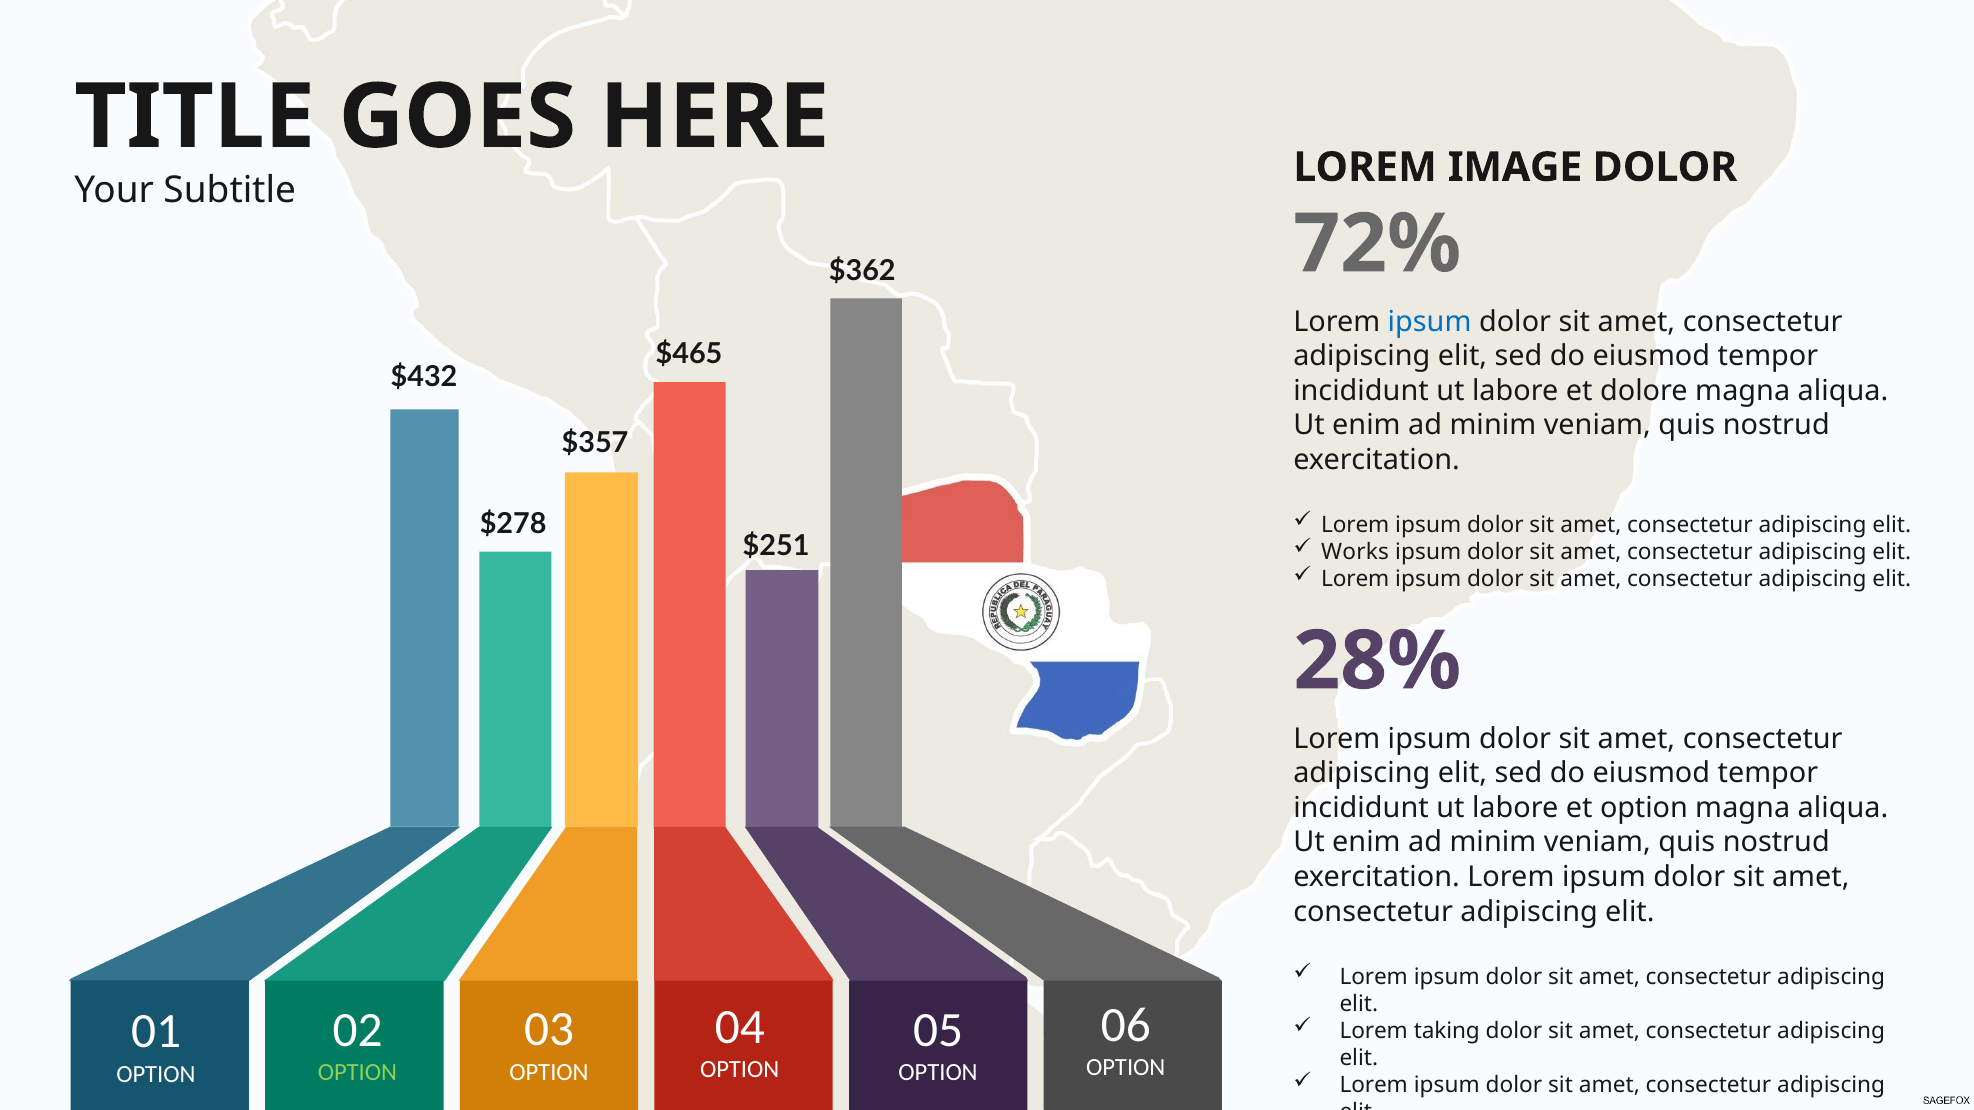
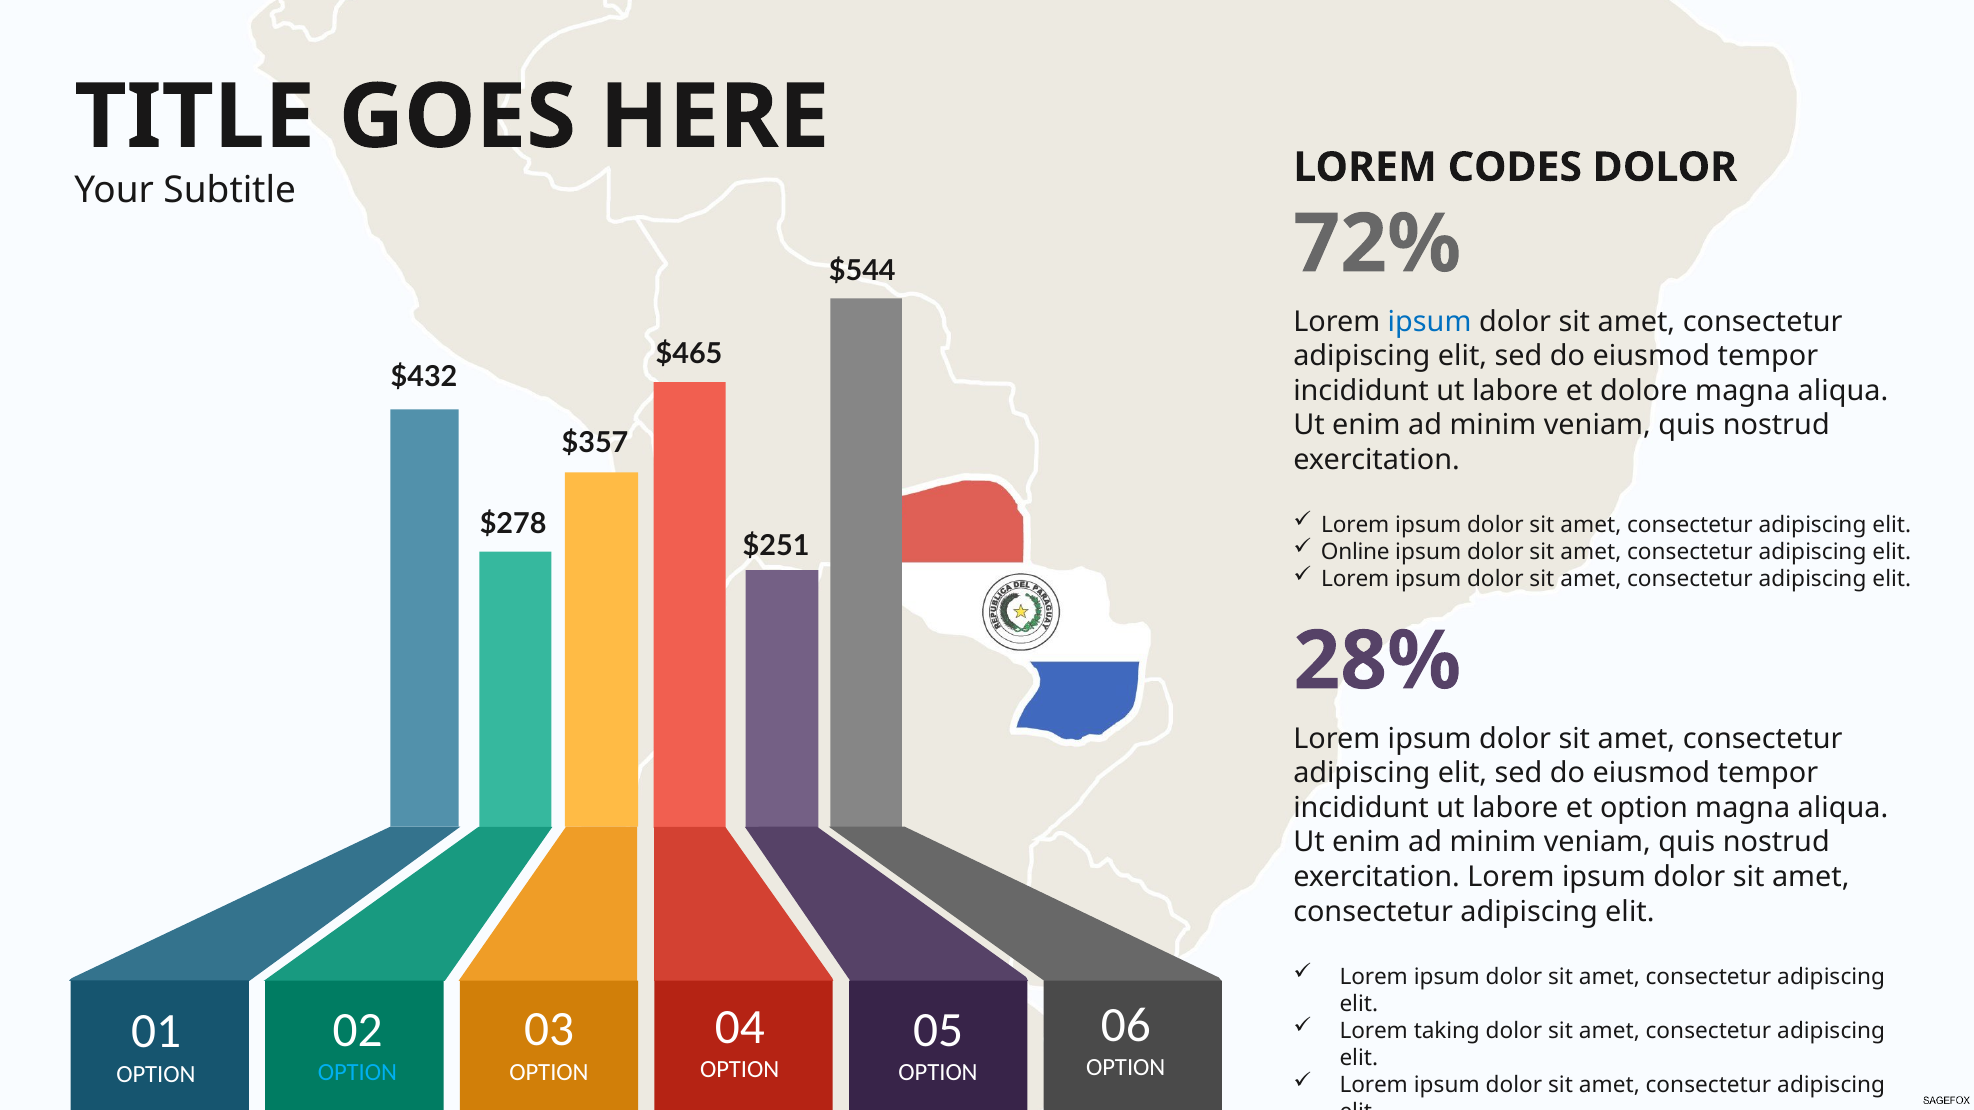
IMAGE: IMAGE -> CODES (1515, 167)
$362: $362 -> $544 (862, 271)
Works: Works -> Online (1355, 552)
OPTION colour: light green -> light blue (357, 1073)
